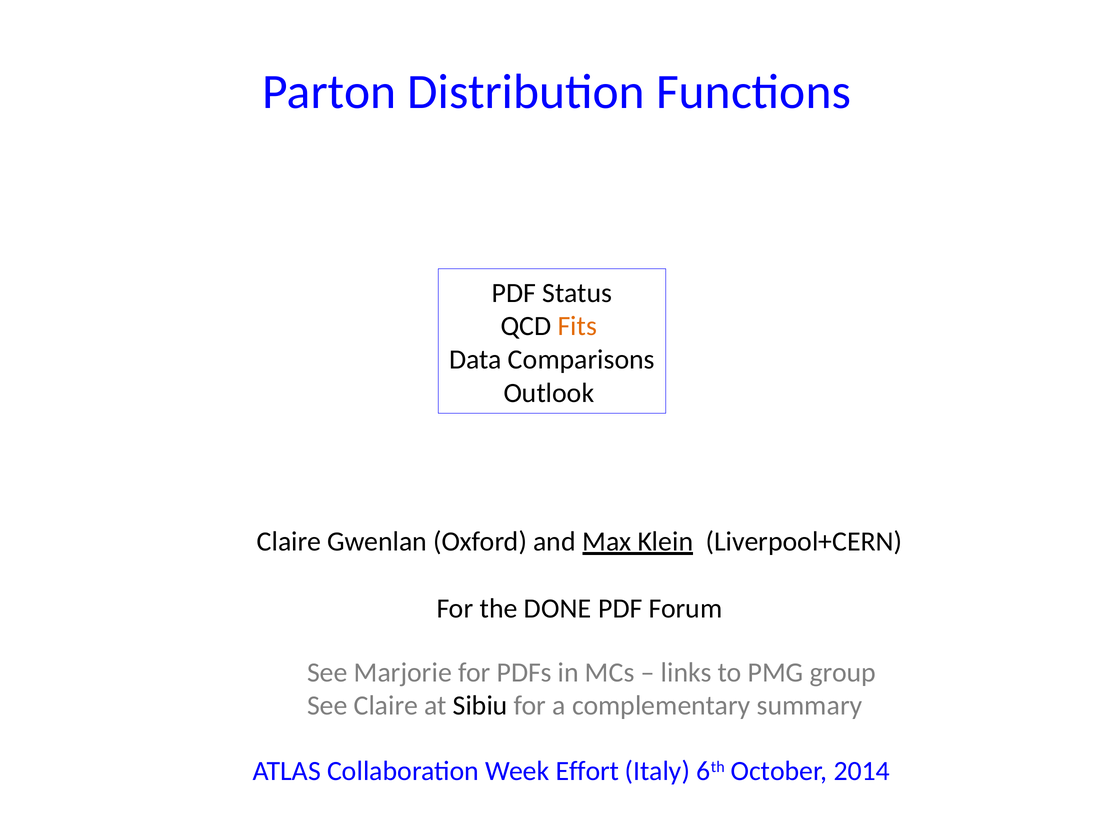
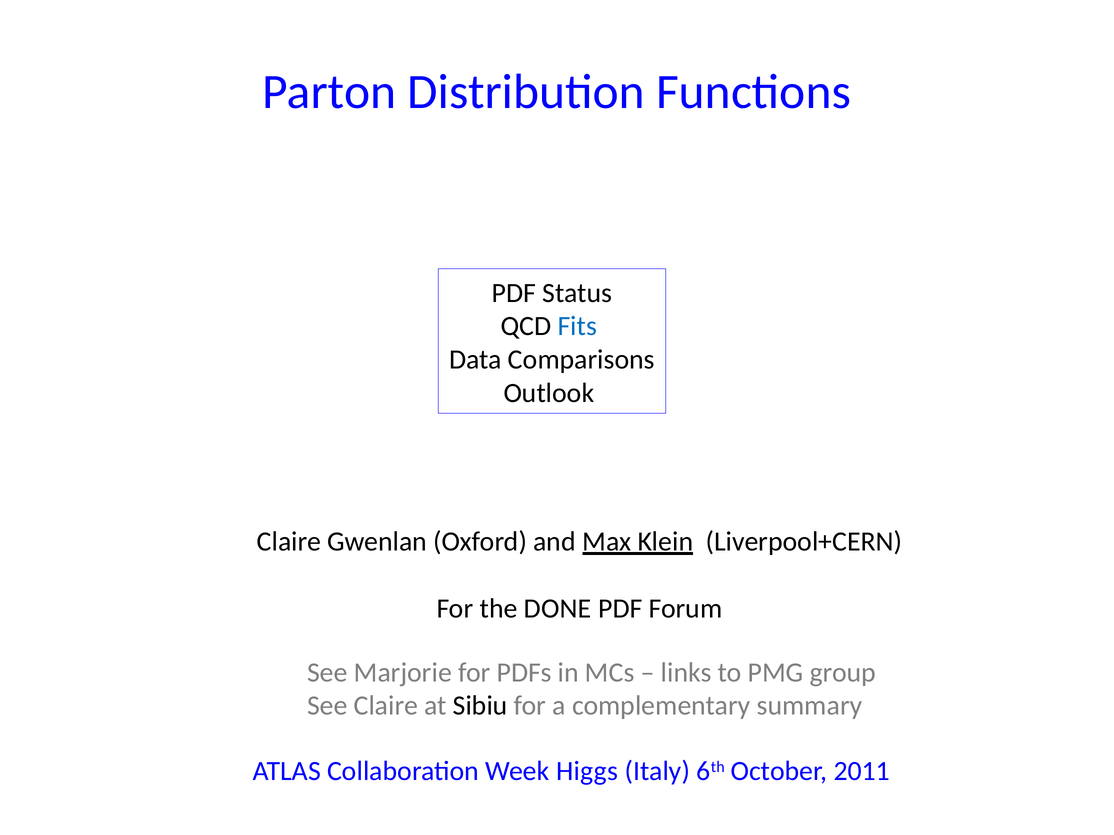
Fits colour: orange -> blue (577, 327)
Effort: Effort -> Higgs (587, 772)
2014: 2014 -> 2011 (862, 772)
